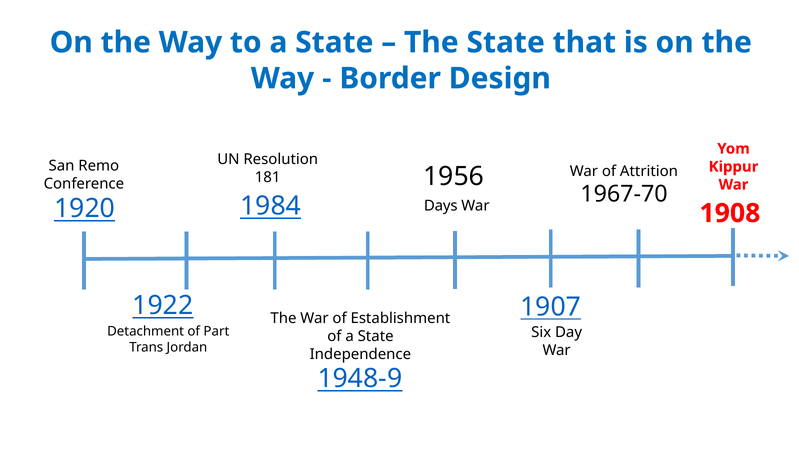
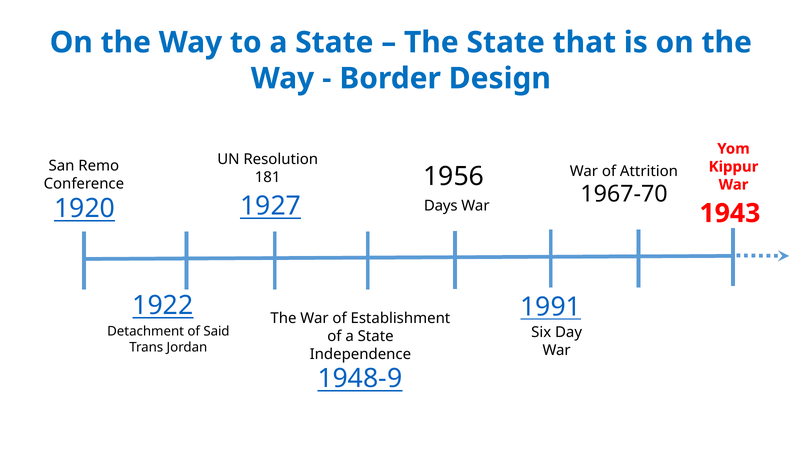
1984: 1984 -> 1927 (271, 206)
1908: 1908 -> 1943 (730, 213)
1907: 1907 -> 1991 (551, 307)
Part: Part -> Said (216, 332)
